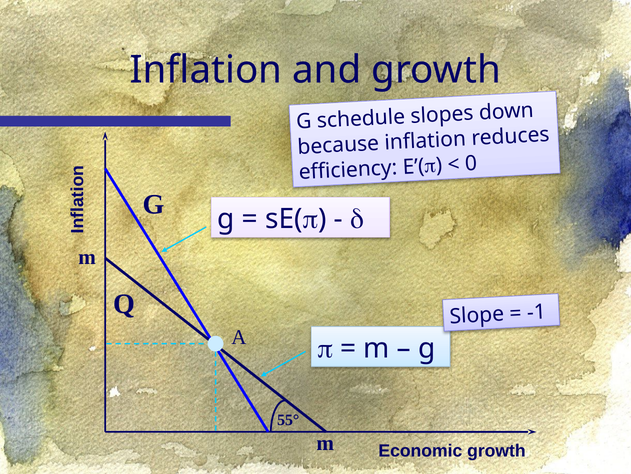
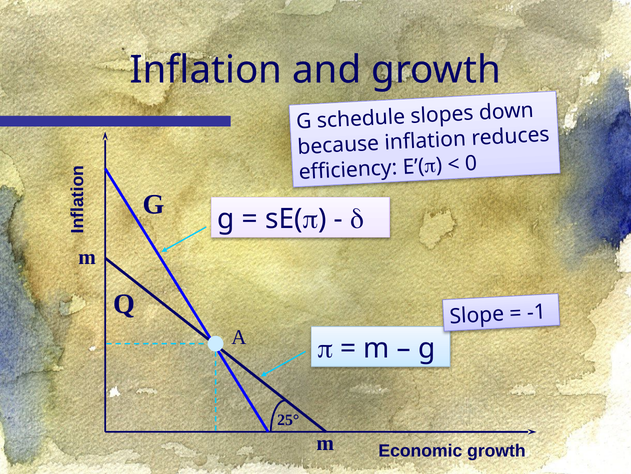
55°: 55° -> 25° (288, 419)
